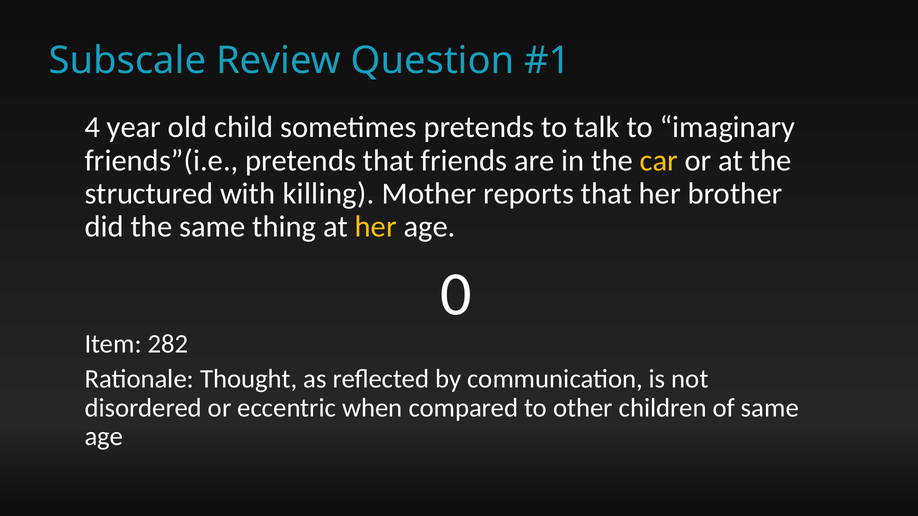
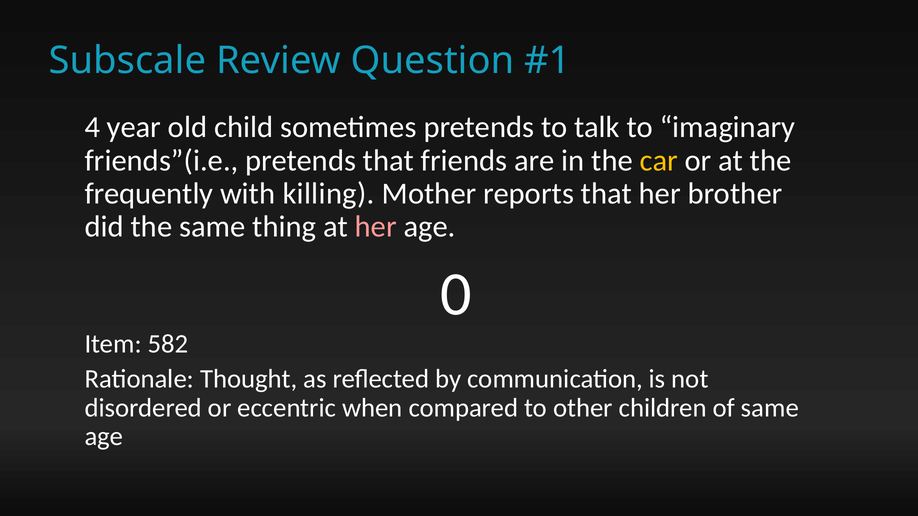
structured: structured -> frequently (149, 194)
her colour: yellow -> pink (376, 227)
282: 282 -> 582 (168, 344)
